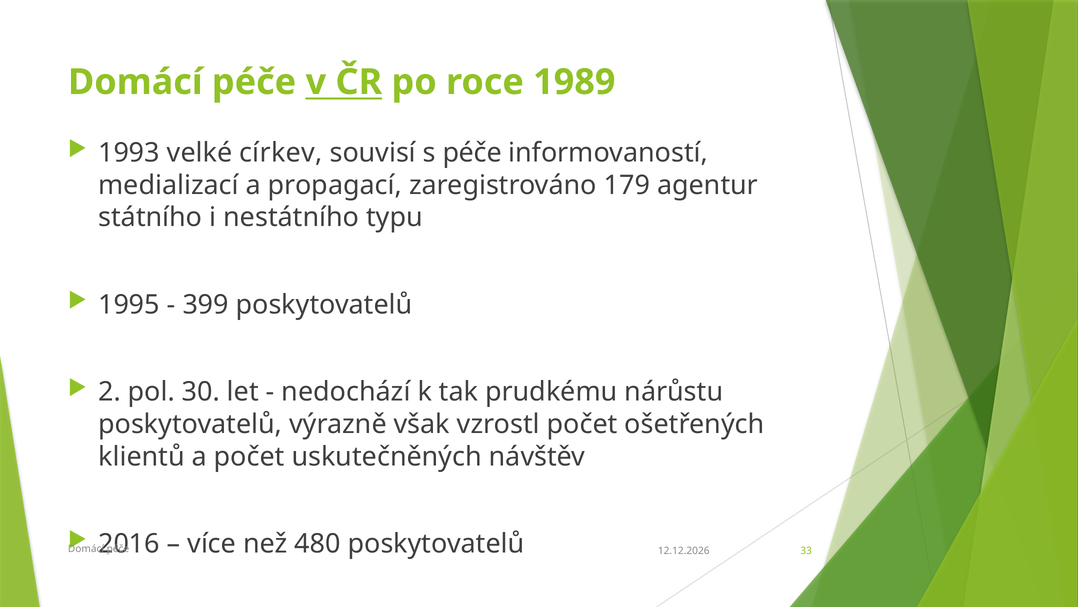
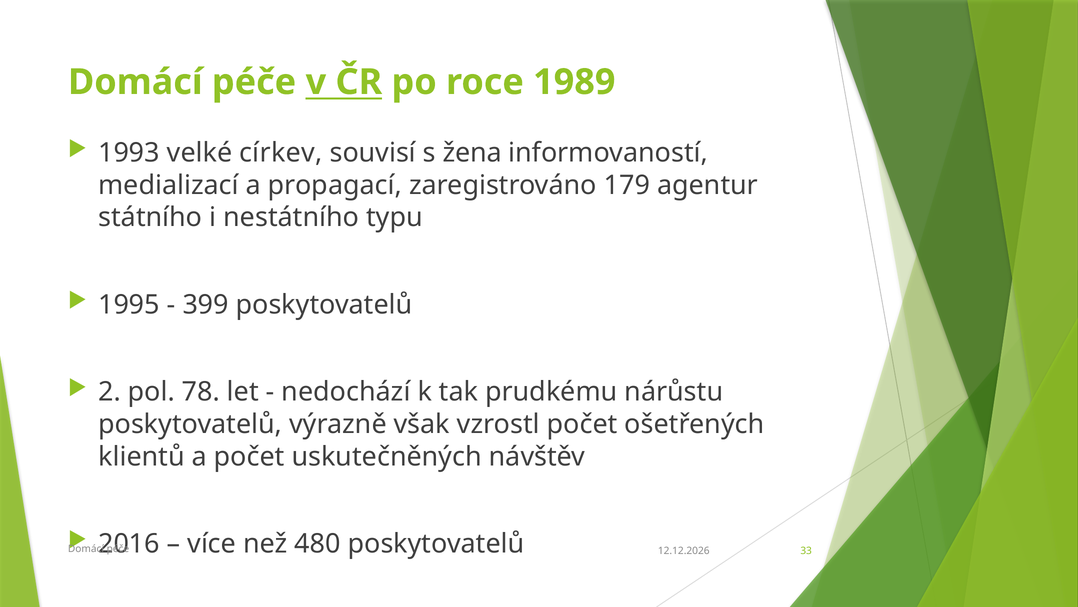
s péče: péče -> žena (472, 153)
30: 30 -> 78 (201, 392)
